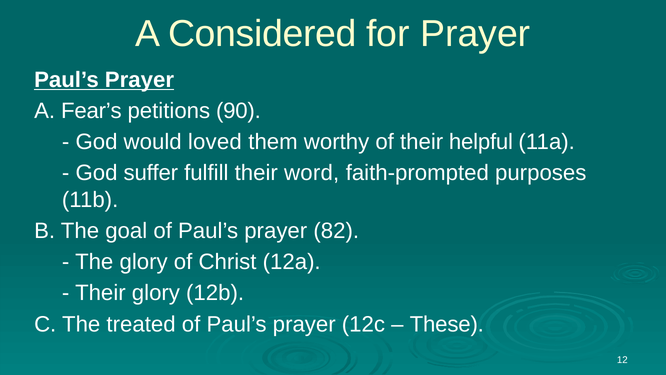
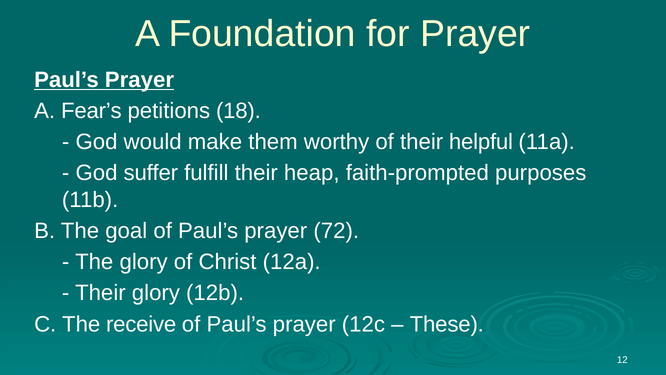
Considered: Considered -> Foundation (262, 34)
90: 90 -> 18 (238, 111)
loved: loved -> make (215, 142)
word: word -> heap (312, 173)
82: 82 -> 72 (336, 231)
treated: treated -> receive (141, 324)
